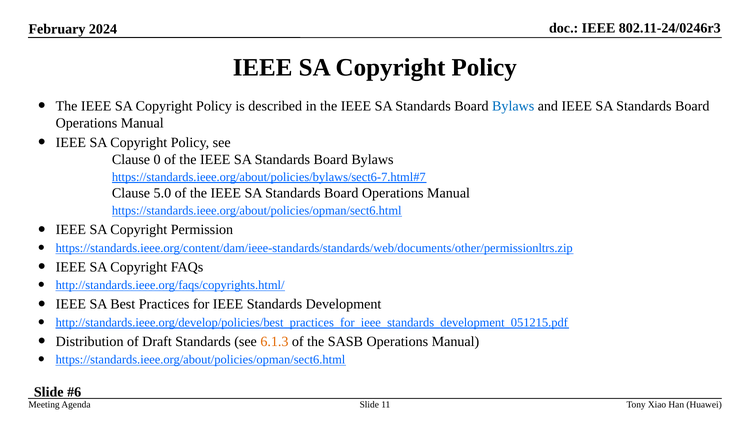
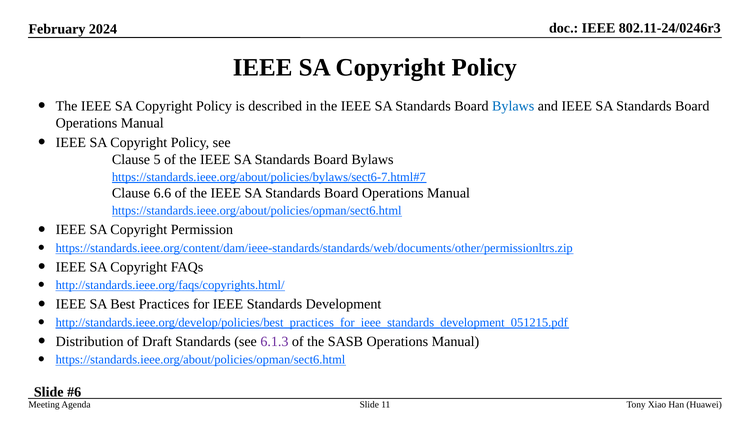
0: 0 -> 5 (157, 159)
5.0: 5.0 -> 6.6 (162, 193)
6.1.3 colour: orange -> purple (274, 341)
